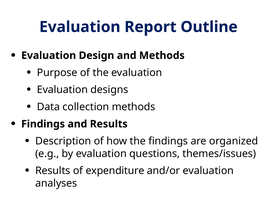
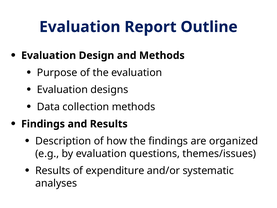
and/or evaluation: evaluation -> systematic (208, 171)
